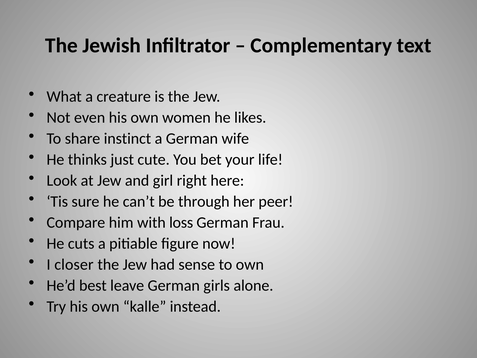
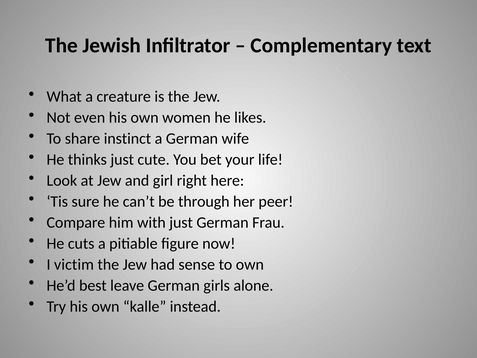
with loss: loss -> just (181, 222)
closer: closer -> victim (74, 264)
